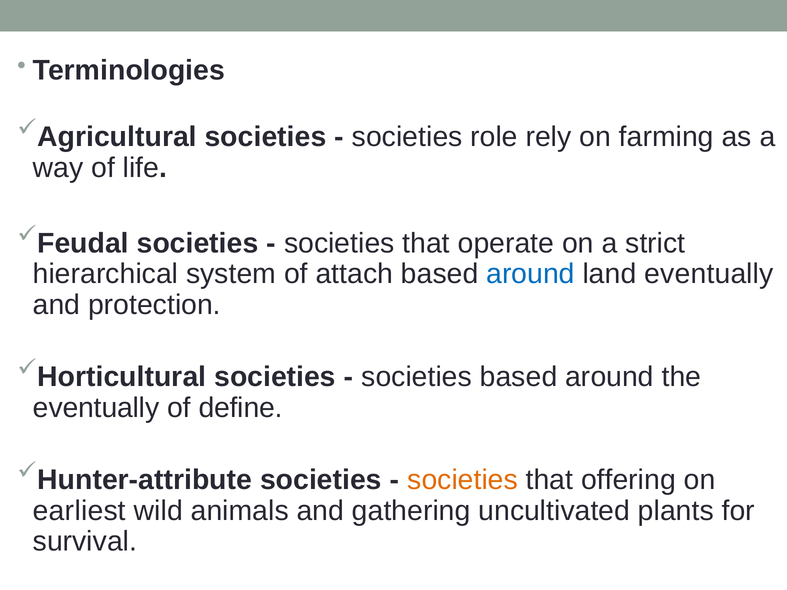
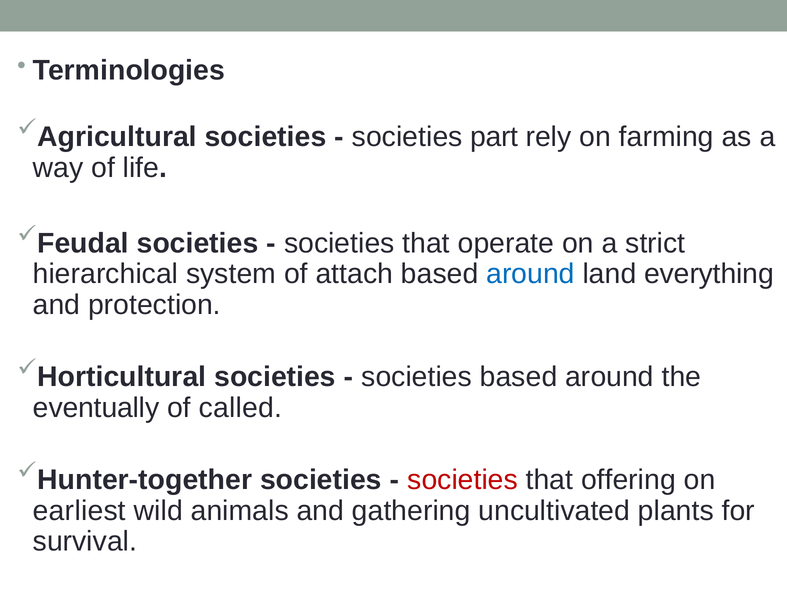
role: role -> part (494, 137)
land eventually: eventually -> everything (709, 274)
define: define -> called (240, 408)
Hunter-attribute: Hunter-attribute -> Hunter-together (145, 480)
societies colour: orange -> red (463, 480)
